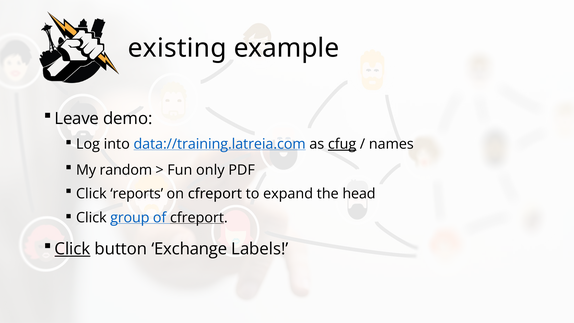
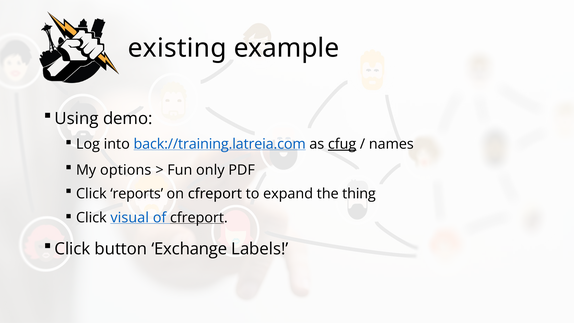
Leave: Leave -> Using (77, 119)
data://training.latreia.com: data://training.latreia.com -> back://training.latreia.com (220, 144)
random: random -> options (126, 170)
head: head -> thing (359, 194)
group: group -> visual (130, 218)
Click underline: present -> none (72, 249)
